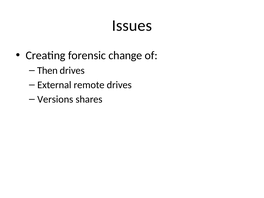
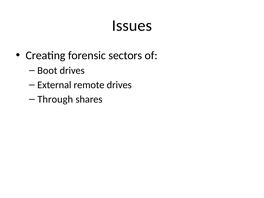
change: change -> sectors (125, 55)
Then: Then -> Boot (47, 71)
Versions: Versions -> Through (55, 99)
